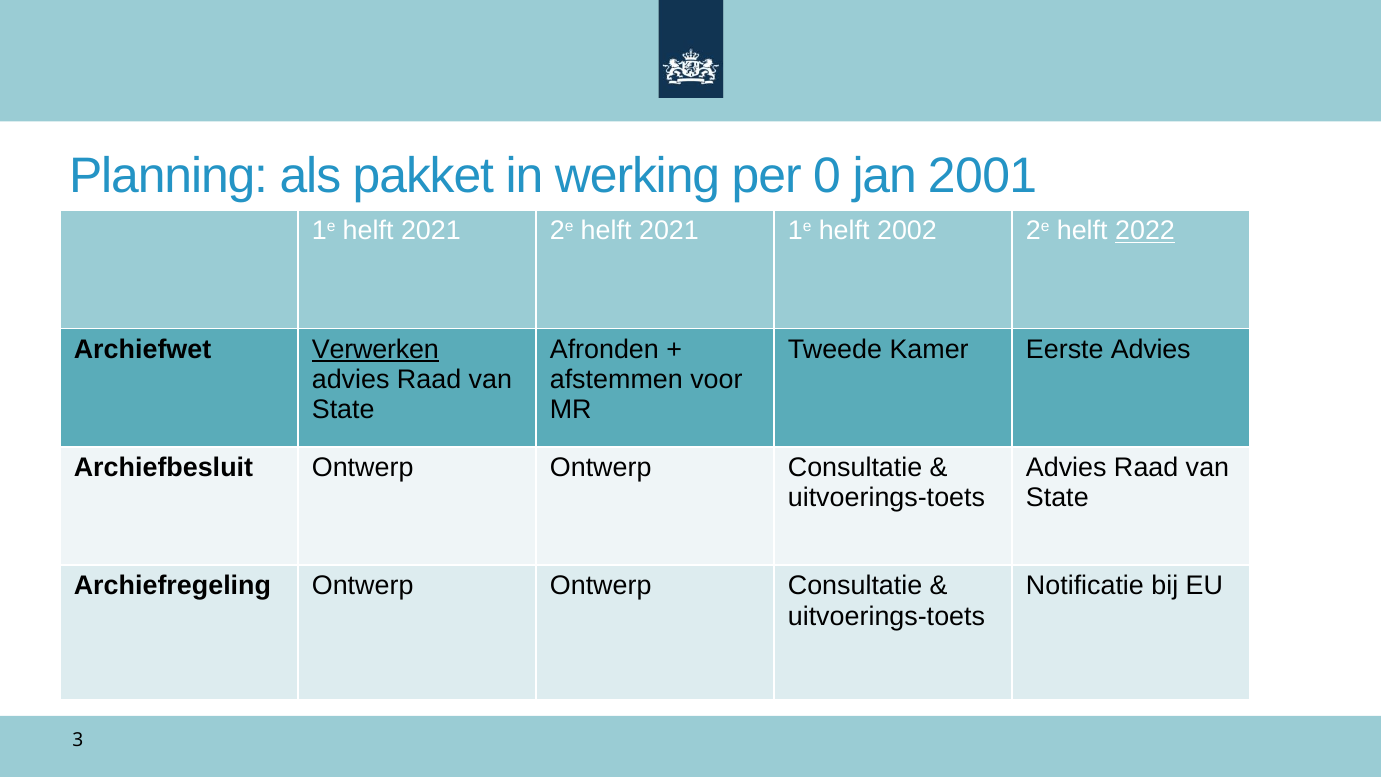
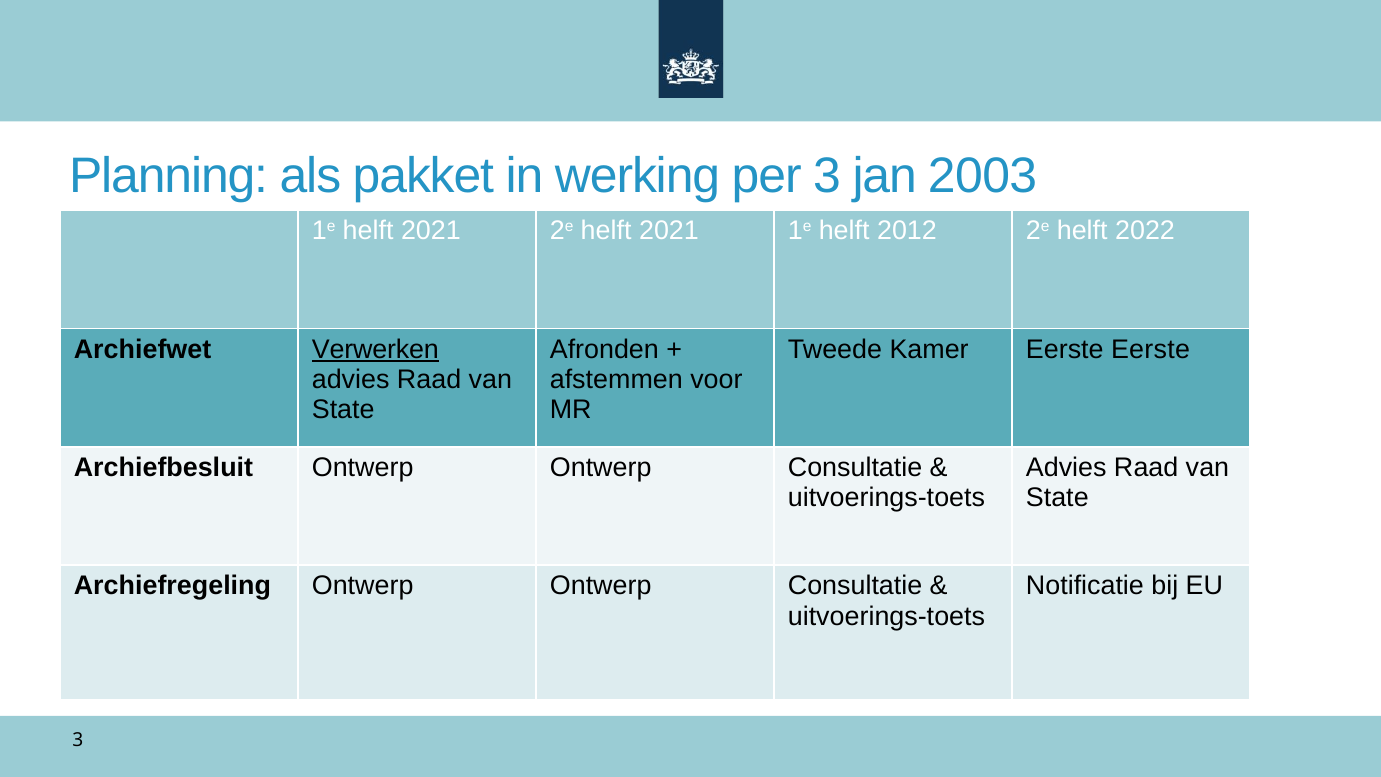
per 0: 0 -> 3 (827, 176)
2001: 2001 -> 2003 (983, 176)
2002: 2002 -> 2012 (907, 231)
2022 underline: present -> none (1145, 231)
Eerste Advies: Advies -> Eerste (1150, 349)
